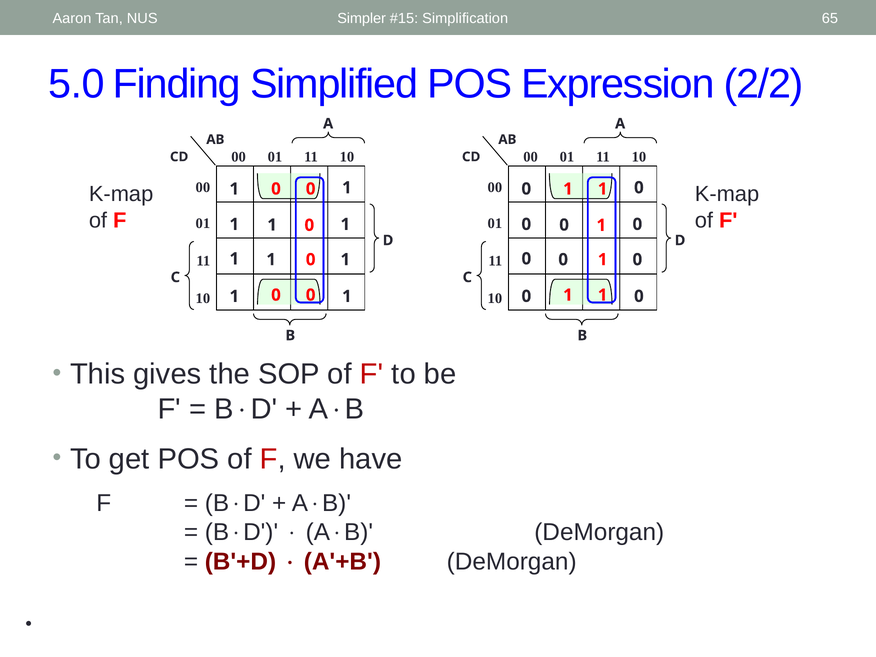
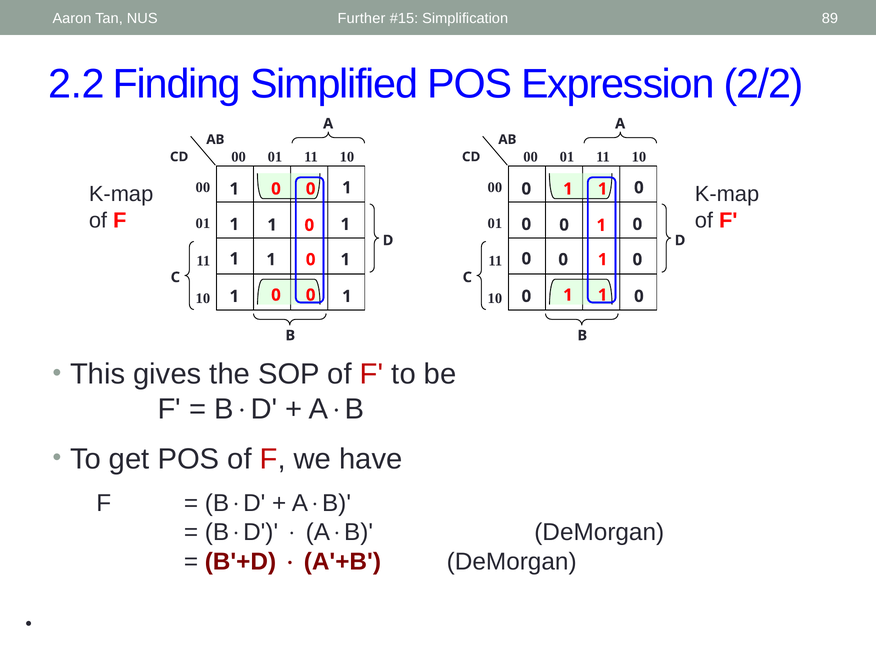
Simpler: Simpler -> Further (361, 18)
65: 65 -> 89 (830, 18)
5.0: 5.0 -> 2.2 (77, 84)
